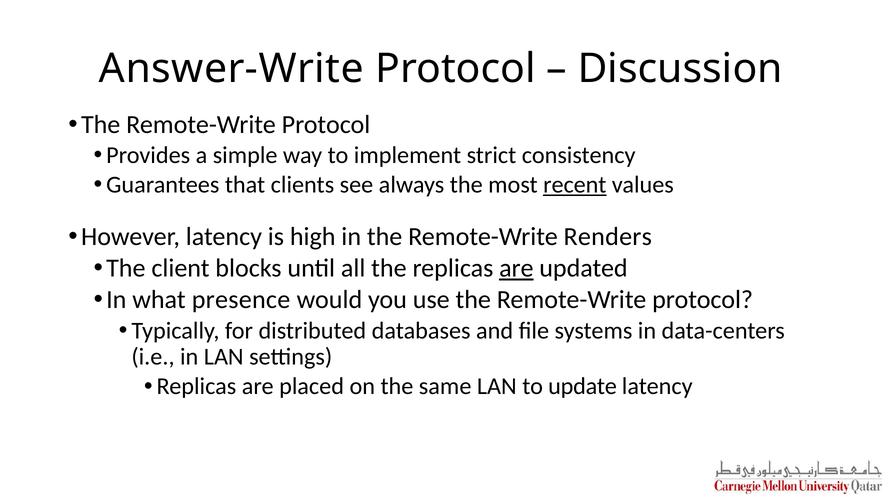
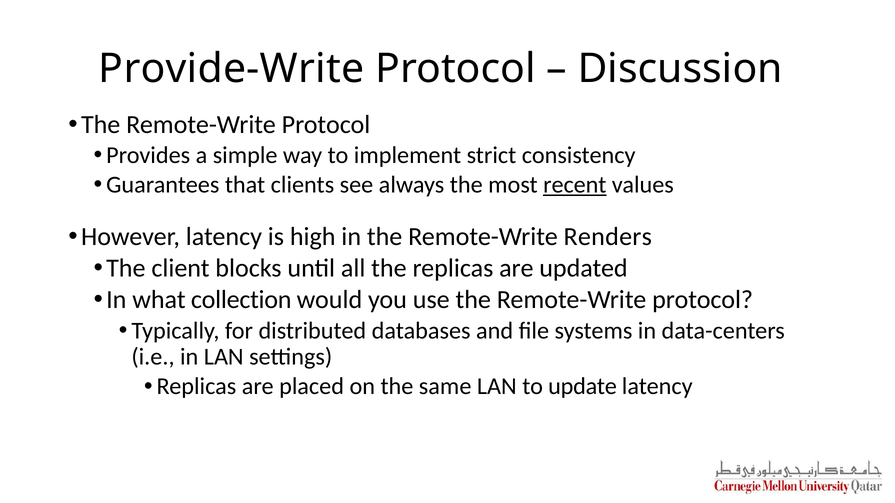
Answer-Write: Answer-Write -> Provide-Write (231, 69)
are underline: present -> none (516, 268)
presence: presence -> collection (241, 300)
